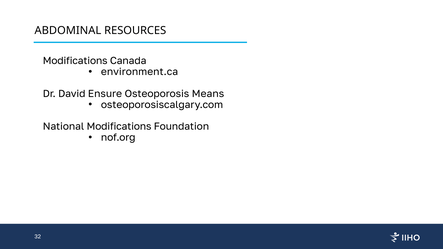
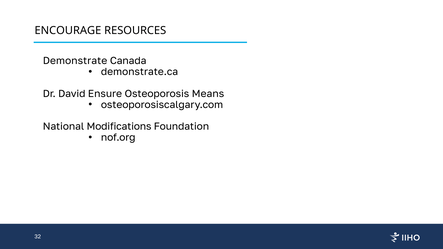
ABDOMINAL: ABDOMINAL -> ENCOURAGE (68, 30)
Modifications: Modifications -> Demonstrate (75, 61)
environment.ca: environment.ca -> demonstrate.ca (140, 72)
